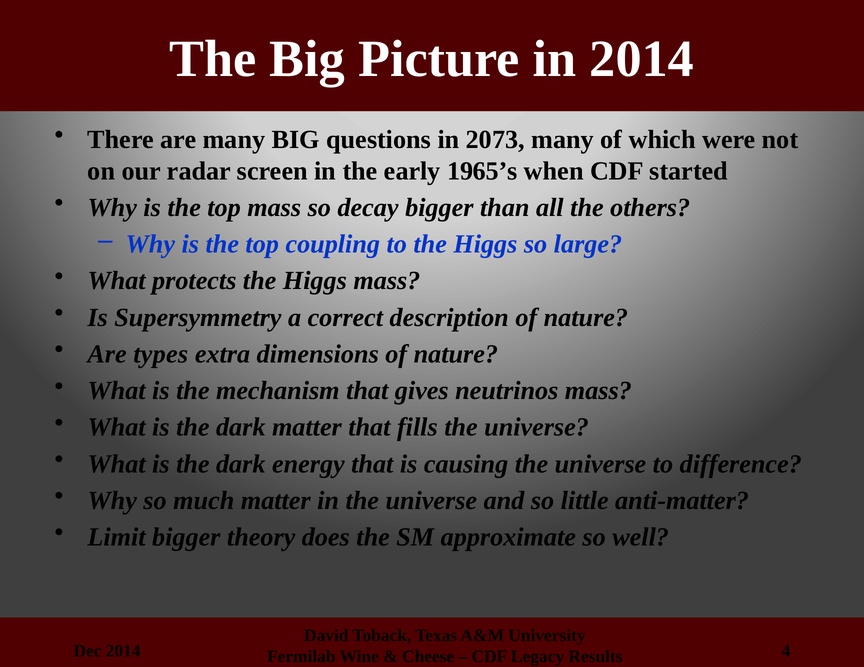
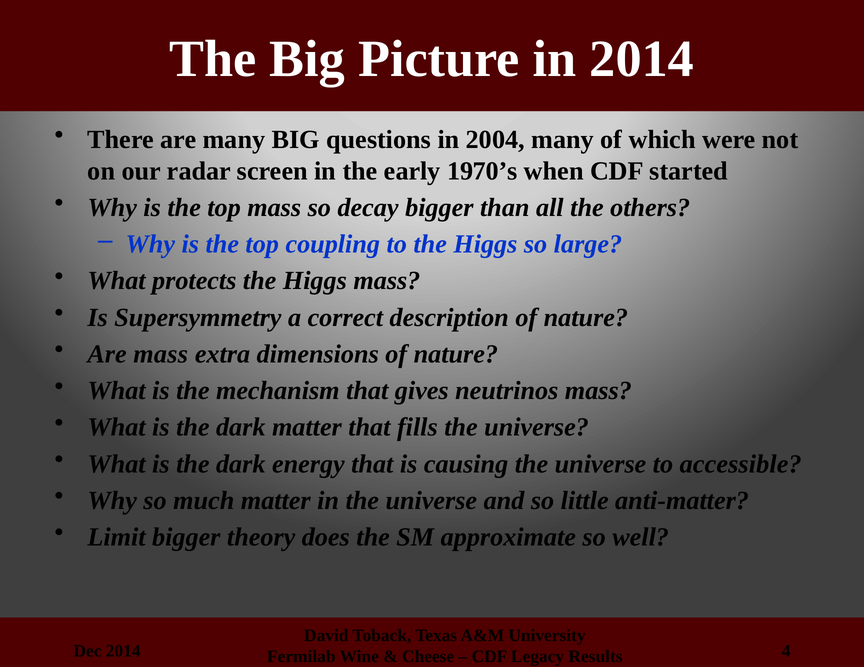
2073: 2073 -> 2004 (495, 140)
1965’s: 1965’s -> 1970’s (482, 171)
Are types: types -> mass (161, 354)
difference: difference -> accessible (741, 464)
